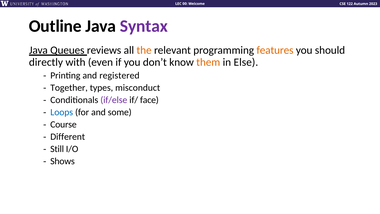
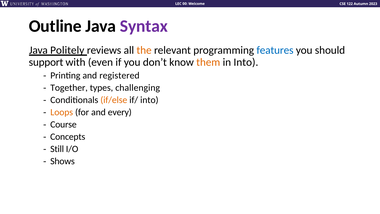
Queues: Queues -> Politely (67, 50)
features colour: orange -> blue (275, 50)
directly: directly -> support (46, 62)
in Else: Else -> Into (246, 62)
misconduct: misconduct -> challenging (138, 88)
if/else colour: purple -> orange (114, 100)
if/ face: face -> into (149, 100)
Loops colour: blue -> orange (62, 112)
some: some -> every (120, 112)
Different: Different -> Concepts (68, 137)
